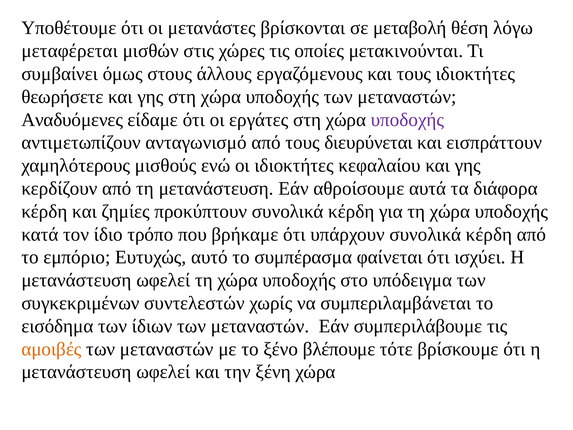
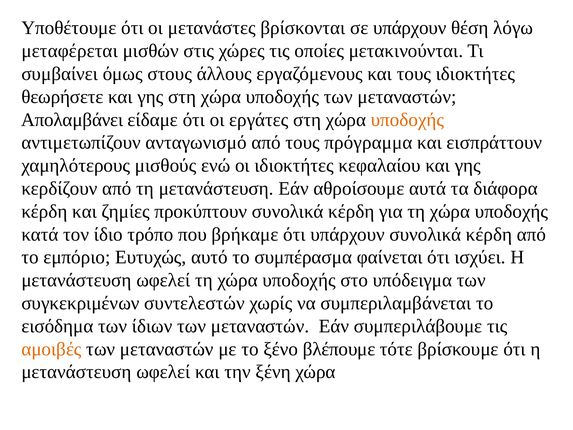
σε μεταβολή: μεταβολή -> υπάρχουν (410, 28)
Αναδυόμενες: Αναδυόμενες -> Απολαμβάνει (72, 120)
υποδοχής colour: purple -> orange (407, 120)
διευρύνεται: διευρύνεται -> πρόγραμμα (368, 143)
